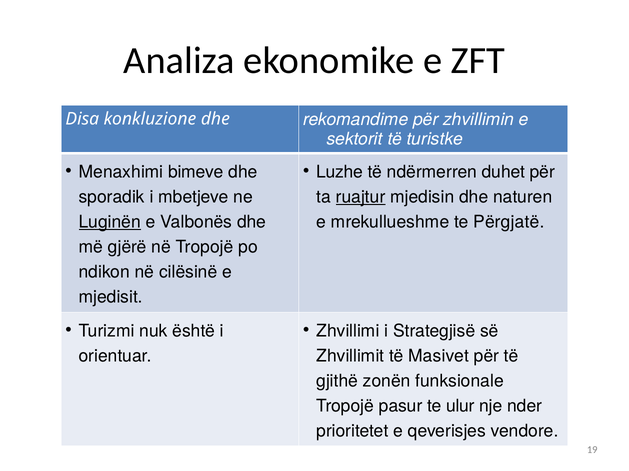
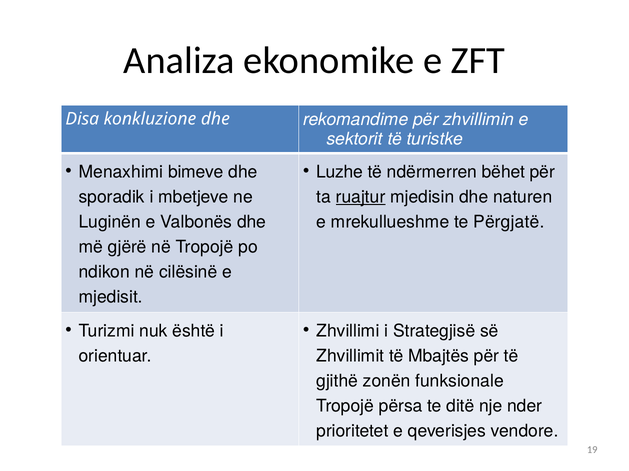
duhet: duhet -> bëhet (503, 172)
Luginën underline: present -> none (110, 222)
Masivet: Masivet -> Mbajtës (439, 356)
pasur: pasur -> përsa (401, 407)
ulur: ulur -> ditë (460, 407)
